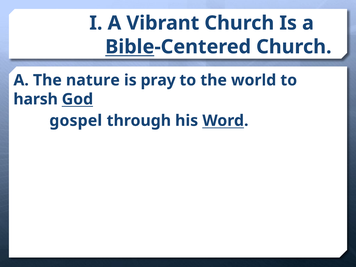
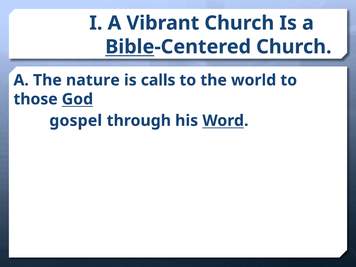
pray: pray -> calls (158, 80)
harsh: harsh -> those (36, 99)
